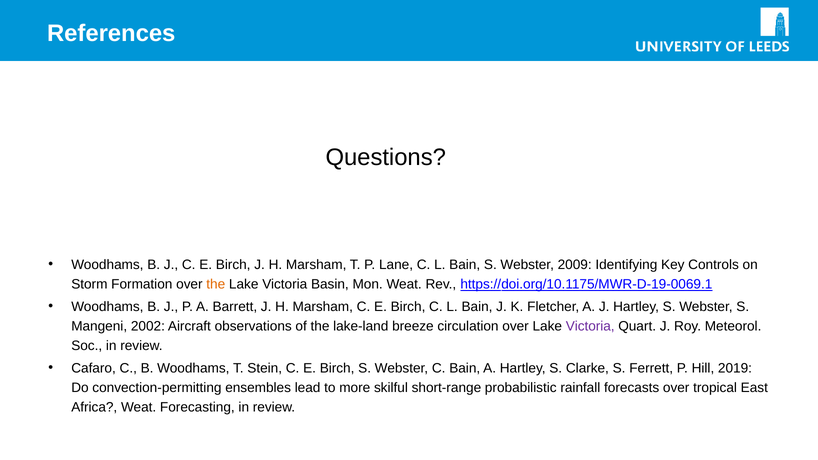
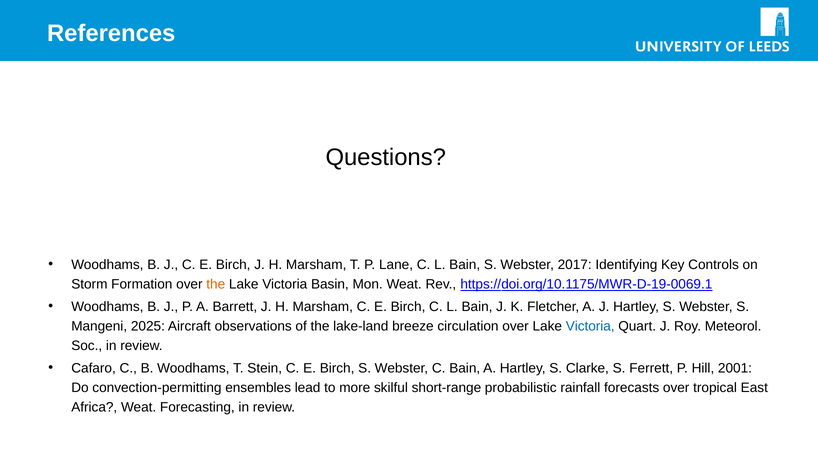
2009: 2009 -> 2017 (575, 265)
2002: 2002 -> 2025 (148, 326)
Victoria colour: purple -> blue (590, 326)
2019: 2019 -> 2001 (735, 368)
